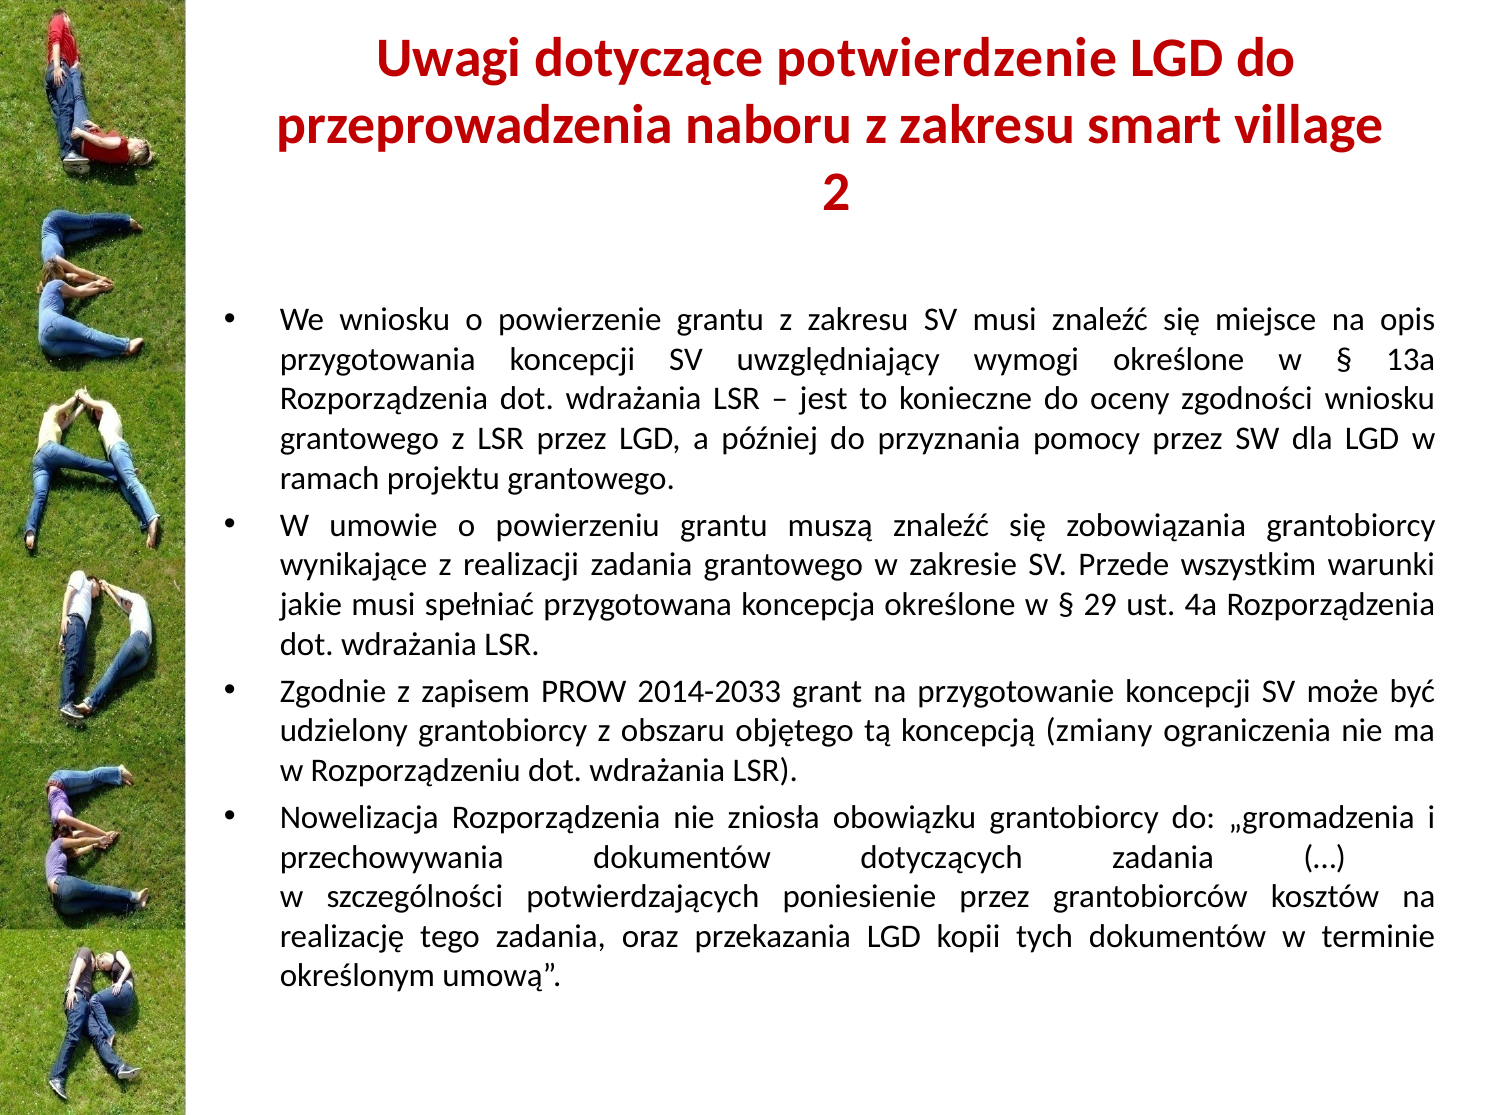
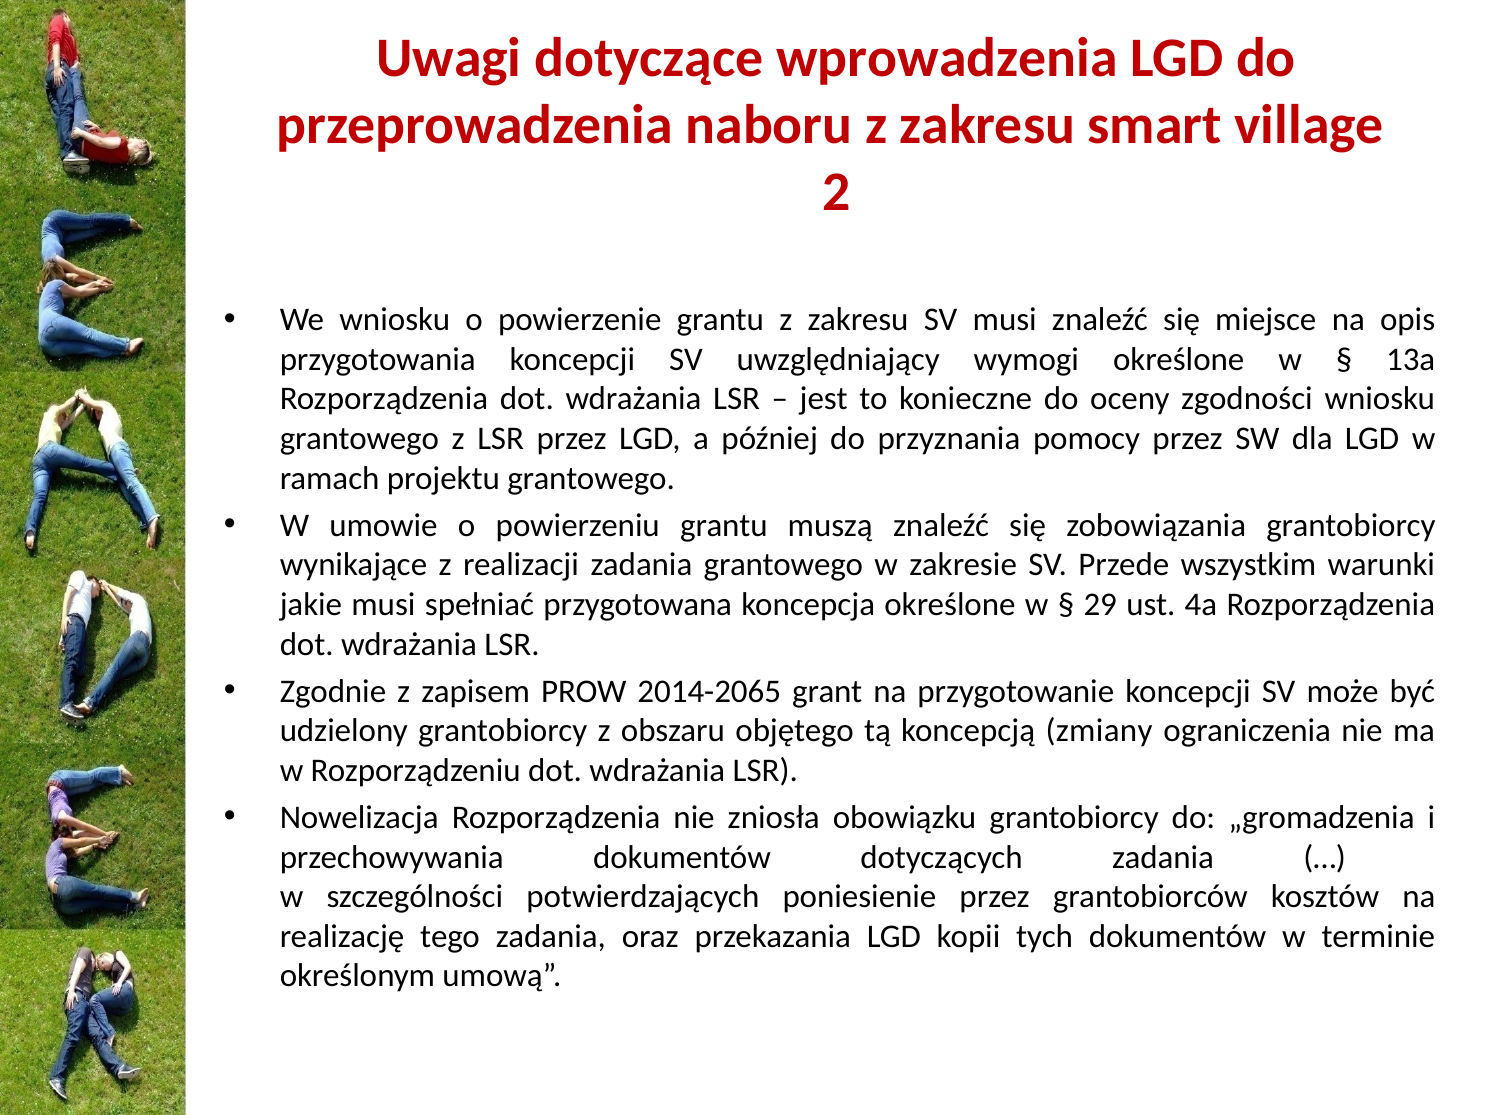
potwierdzenie: potwierdzenie -> wprowadzenia (947, 58)
2014-2033: 2014-2033 -> 2014-2065 (709, 691)
